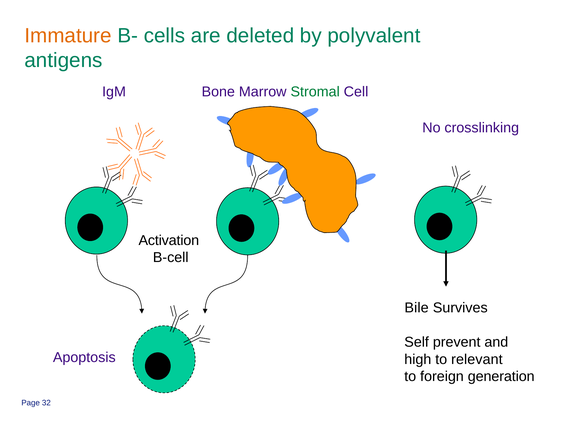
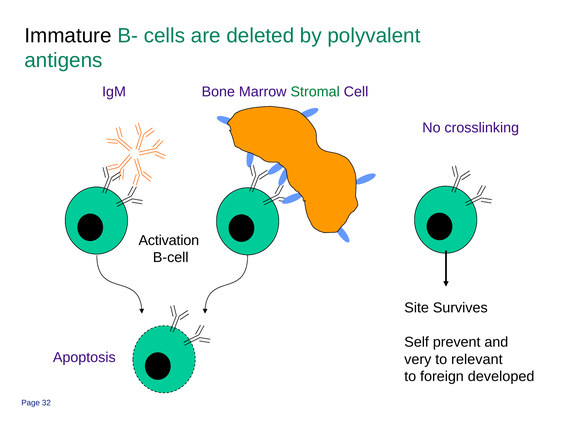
Immature colour: orange -> black (68, 36)
Bile: Bile -> Site (417, 308)
high: high -> very (418, 359)
generation: generation -> developed (501, 377)
